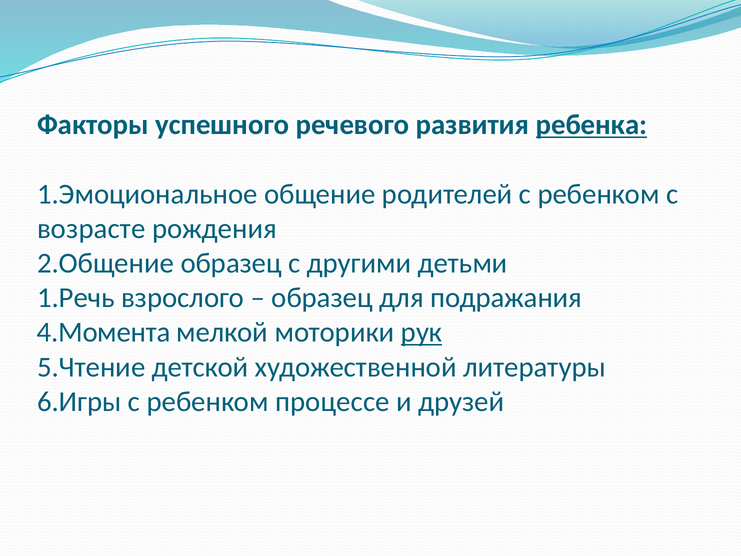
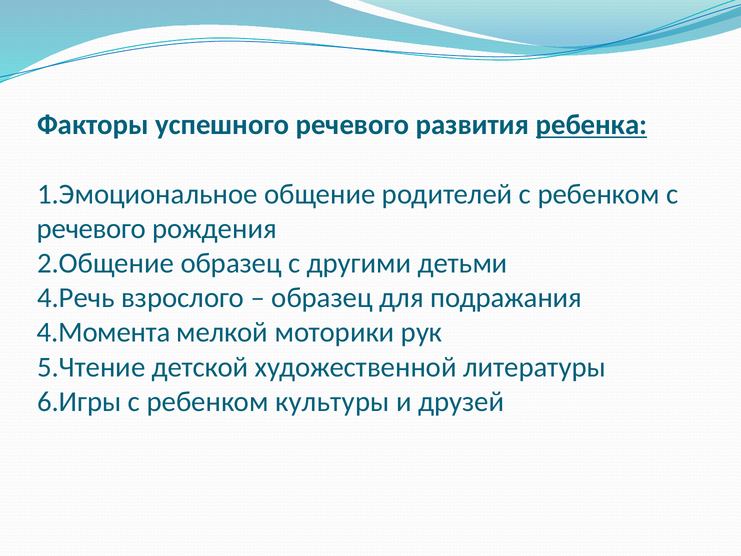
возрасте: возрасте -> речевого (91, 229)
1.Речь: 1.Речь -> 4.Речь (76, 298)
рук underline: present -> none (422, 332)
процессе: процессе -> культуры (332, 402)
